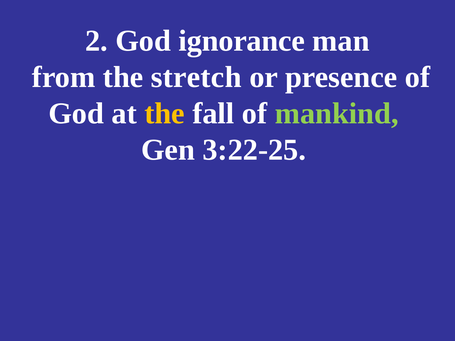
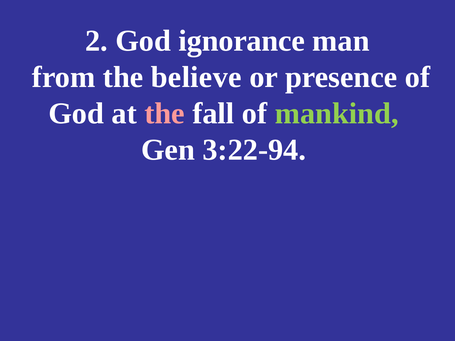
stretch: stretch -> believe (196, 77)
the colour: yellow -> pink (165, 114)
3:22-25: 3:22-25 -> 3:22-94 (254, 150)
